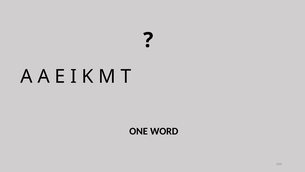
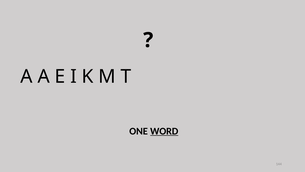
WORD underline: none -> present (164, 131)
